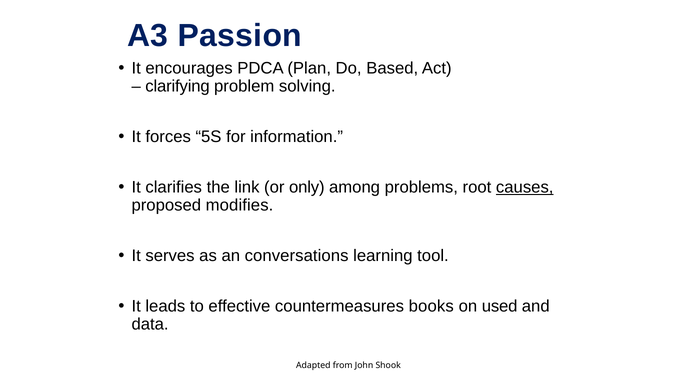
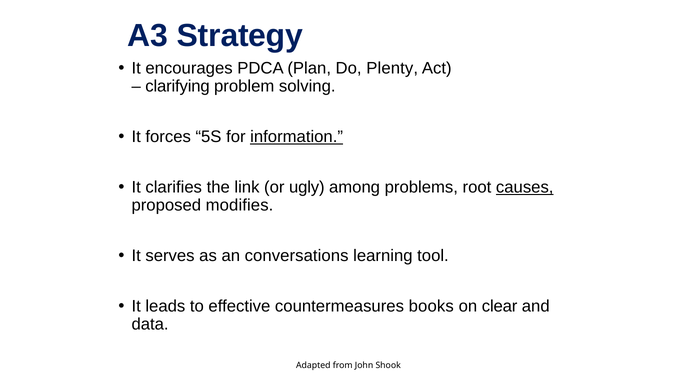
Passion: Passion -> Strategy (240, 35)
Based: Based -> Plenty (392, 68)
information underline: none -> present (297, 137)
only: only -> ugly (307, 187)
used: used -> clear (500, 306)
